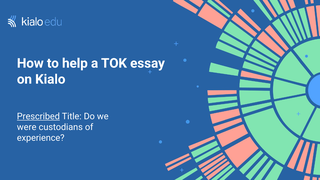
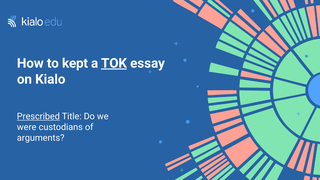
help: help -> kept (75, 63)
TOK underline: none -> present (114, 63)
experience: experience -> arguments (41, 138)
